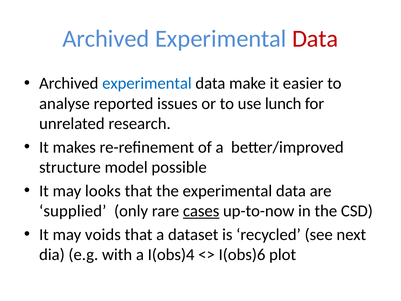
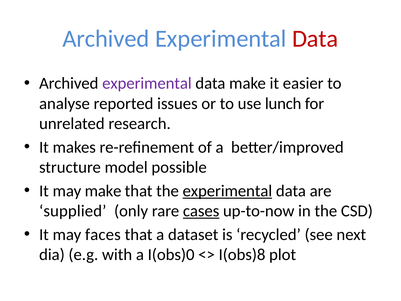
experimental colour: blue -> purple (147, 83)
may looks: looks -> make (103, 191)
experimental underline: none -> present (227, 191)
voids: voids -> faces (103, 234)
I(obs)4: I(obs)4 -> I(obs)0 (171, 254)
I(obs)6: I(obs)6 -> I(obs)8 (242, 254)
